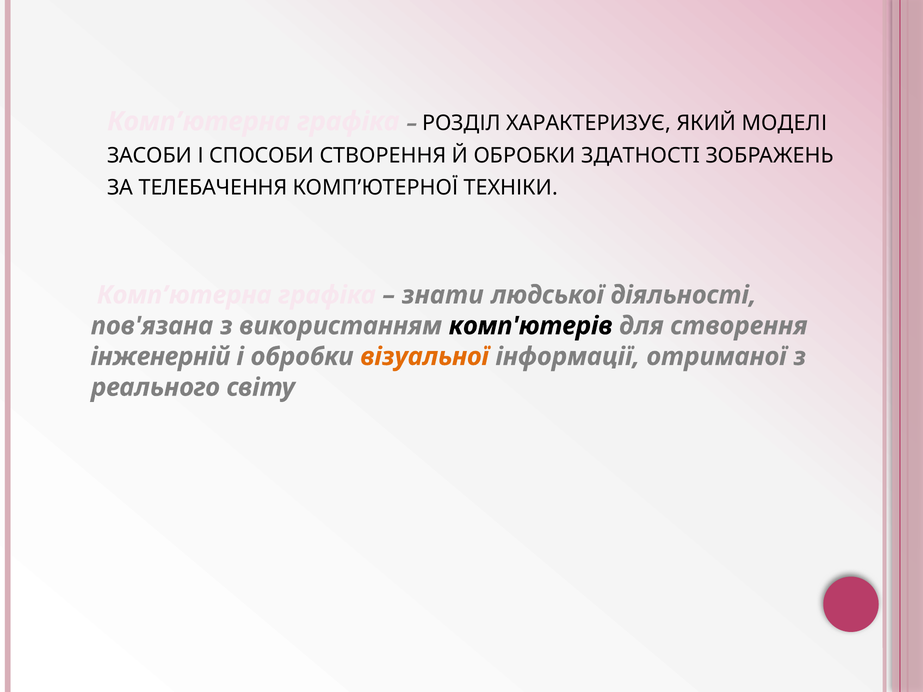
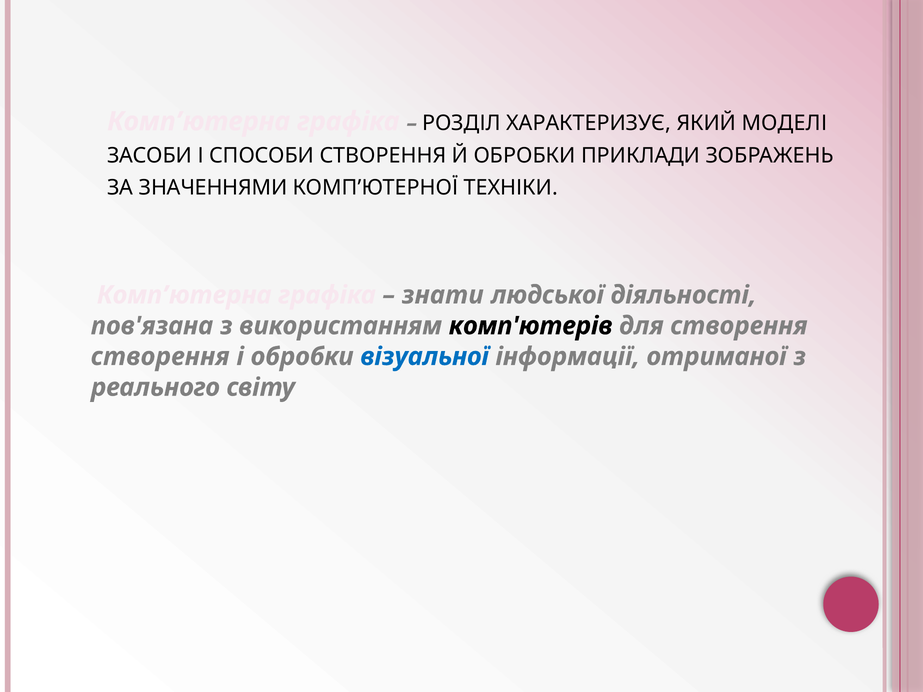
ЗДАТНОСТI: ЗДАТНОСТI -> ПРИКЛАДИ (641, 156)
ТЕЛЕБАЧЕННЯ: ТЕЛЕБАЧЕННЯ -> ЗНАЧЕННЯМИ (213, 188)
інженерній: інженерній -> створення (160, 357)
візуальної colour: orange -> blue (425, 357)
